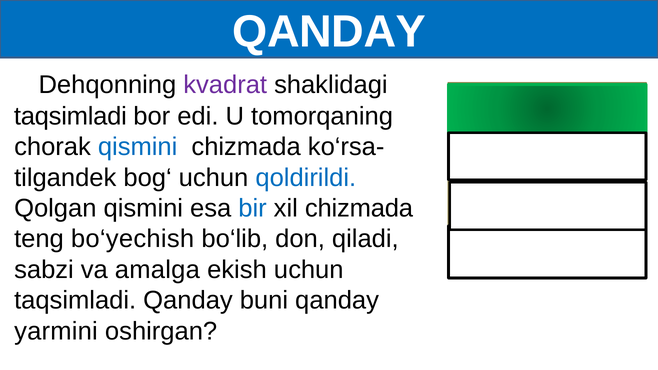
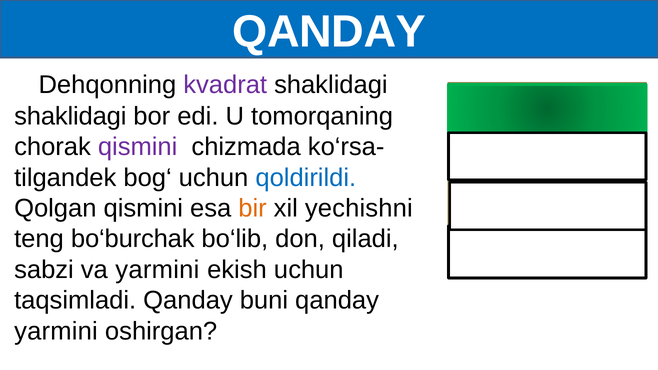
taqsimladi: taqsimladi -> shaklidagi (70, 116)
qismini colour: blue -> purple (138, 147)
bir colour: blue -> orange (253, 208)
xil chizmada: chizmada -> yechishni (359, 208)
bo‘yechish: bo‘yechish -> bo‘burchak (133, 239)
va amalga: amalga -> yarmini (157, 270)
